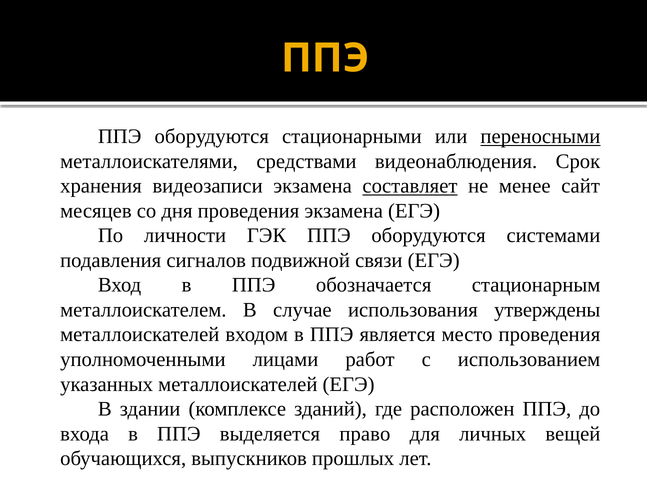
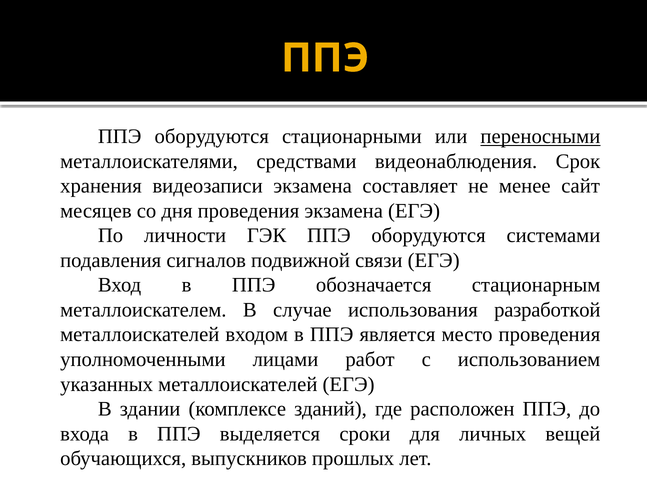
составляет underline: present -> none (410, 186)
утверждены: утверждены -> разработкой (547, 310)
право: право -> сроки (365, 434)
